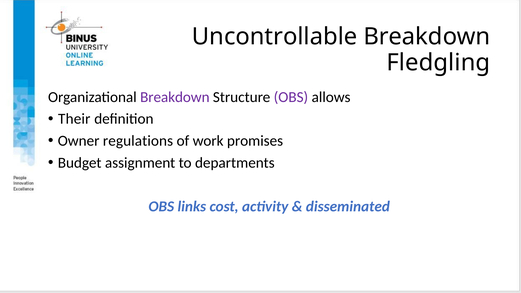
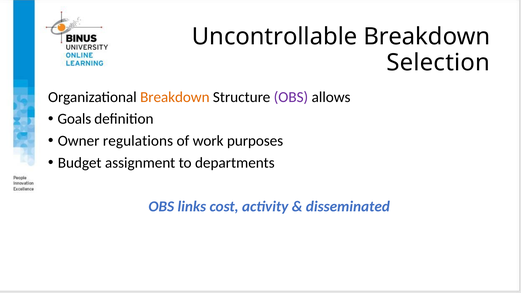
Fledgling: Fledgling -> Selection (438, 63)
Breakdown colour: purple -> orange (175, 97)
Their: Their -> Goals (74, 119)
promises: promises -> purposes (255, 141)
